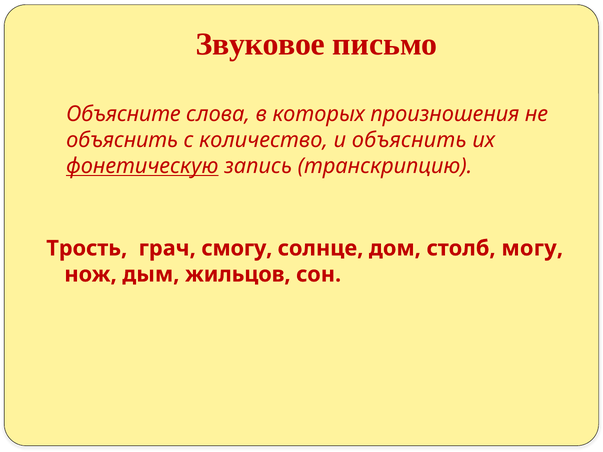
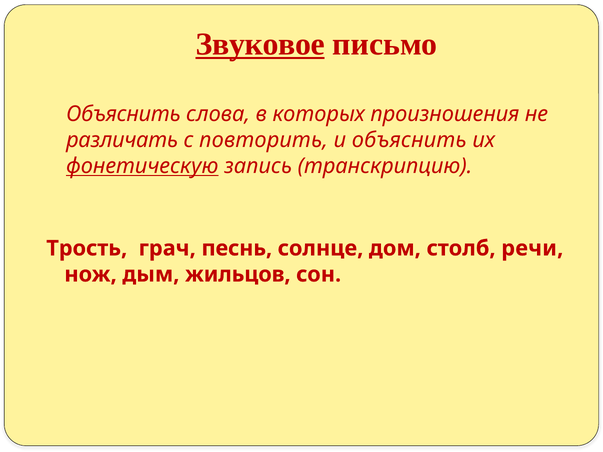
Звуковое underline: none -> present (260, 44)
Объясните: Объясните -> Объяснить (123, 114)
объяснить: объяснить -> различать (122, 140)
количество: количество -> повторить (264, 140)
смогу: смогу -> песнь (237, 248)
могу: могу -> речи (532, 248)
